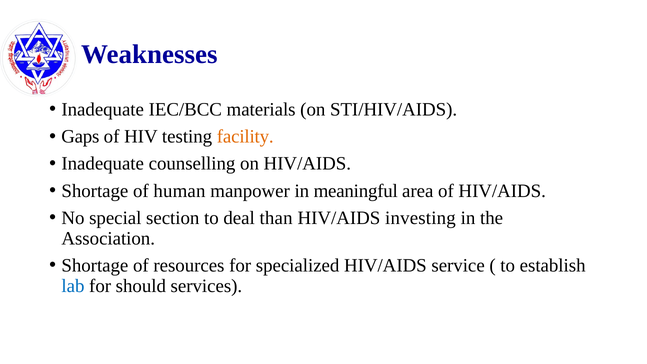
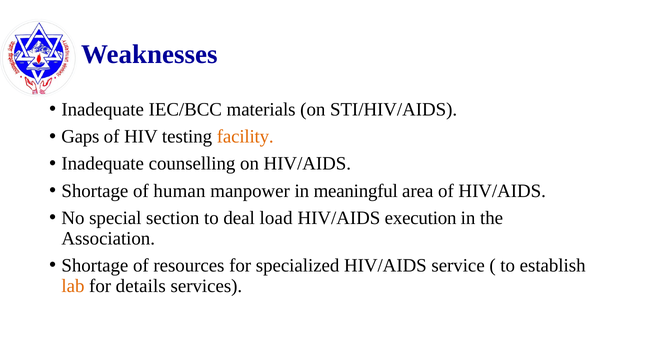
than: than -> load (276, 218)
investing: investing -> execution (421, 218)
lab colour: blue -> orange (73, 286)
should: should -> details (141, 286)
